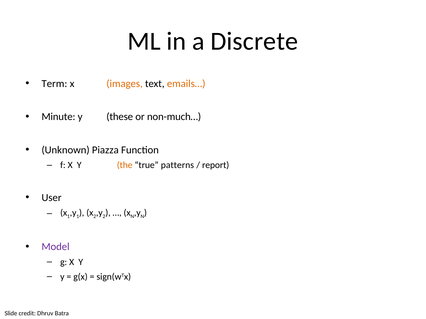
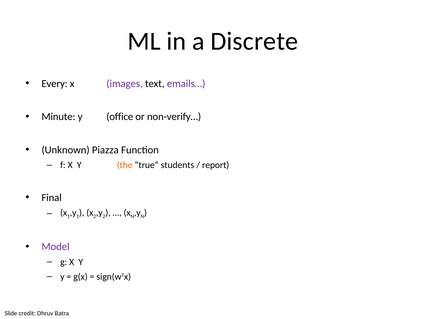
Term: Term -> Every (55, 84)
images colour: orange -> purple (125, 84)
emails… colour: orange -> purple (186, 84)
these: these -> office (120, 117)
non-much…: non-much… -> non-verify… (174, 117)
patterns: patterns -> students (177, 165)
User: User -> Final (52, 198)
